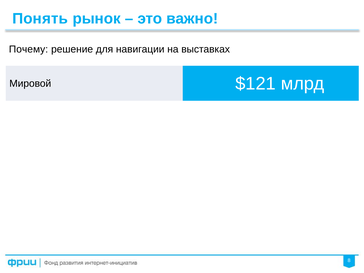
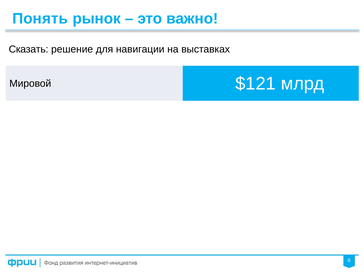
Почему: Почему -> Сказать (29, 49)
